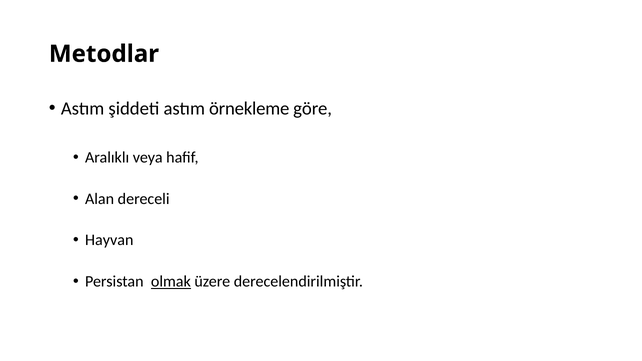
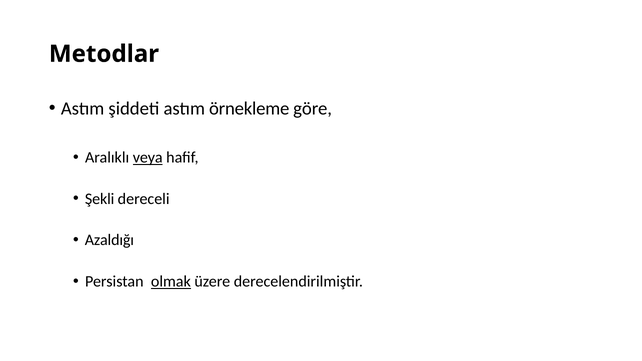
veya underline: none -> present (148, 157)
Alan: Alan -> Şekli (100, 199)
Hayvan: Hayvan -> Azaldığı (109, 240)
